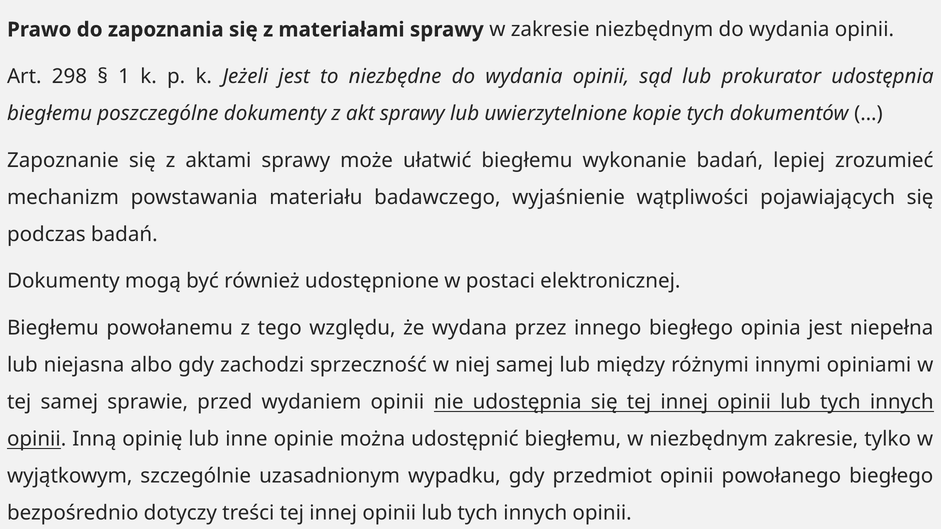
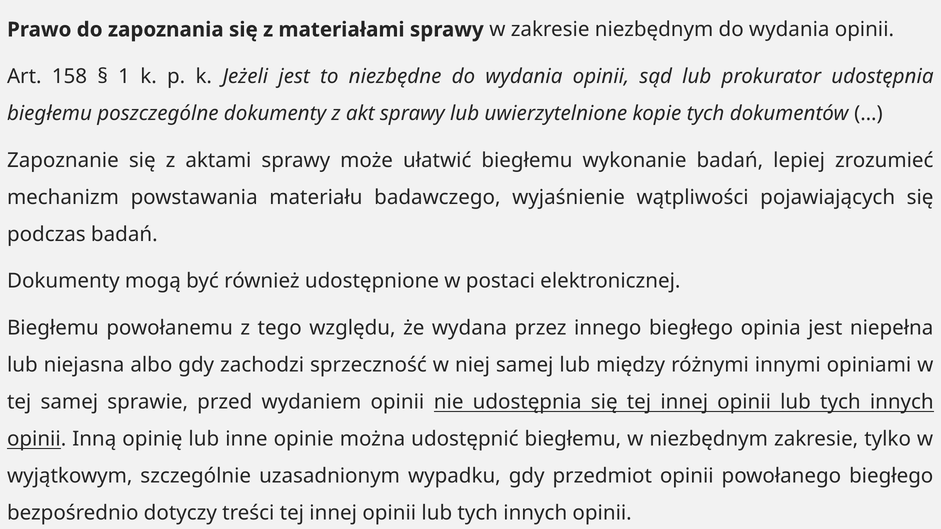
298: 298 -> 158 (69, 77)
